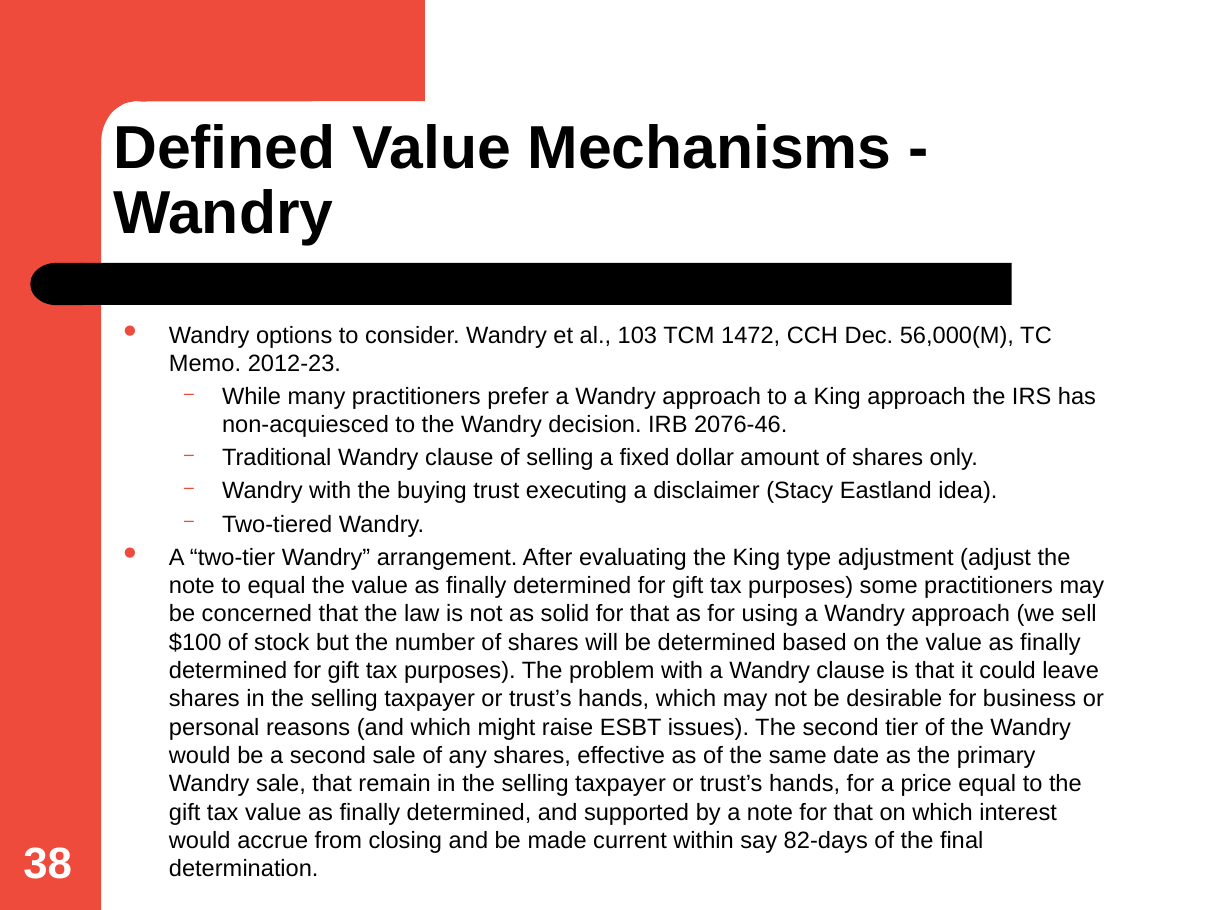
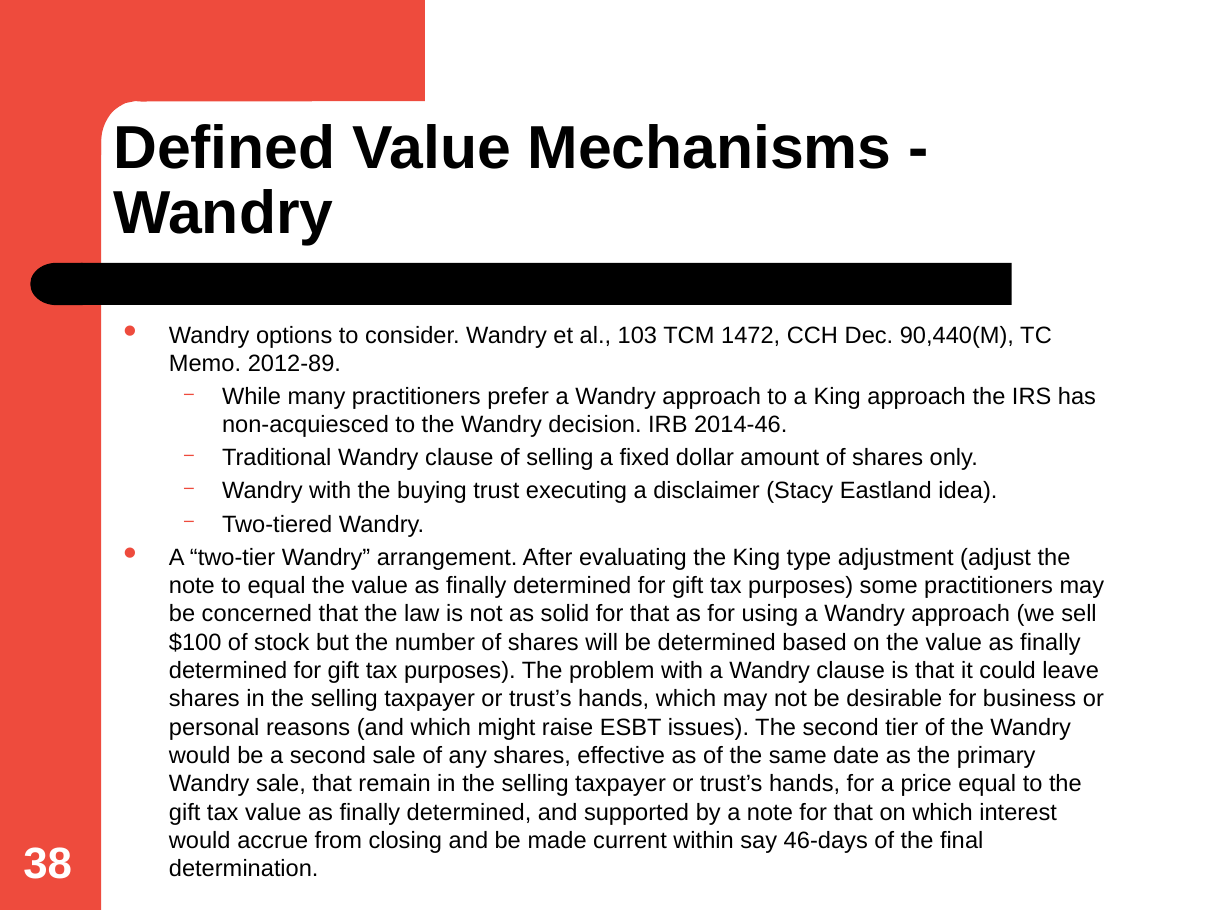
56,000(M: 56,000(M -> 90,440(M (957, 336)
2012-23: 2012-23 -> 2012-89 (294, 364)
2076-46: 2076-46 -> 2014-46 (741, 425)
82-days: 82-days -> 46-days (826, 841)
